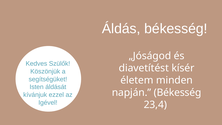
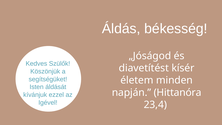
napján Békesség: Békesség -> Hittanóra (178, 92)
